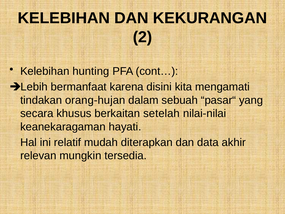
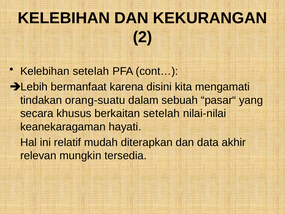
Kelebihan hunting: hunting -> setelah (91, 71)
orang-hujan: orang-hujan -> orang-suatu (95, 100)
